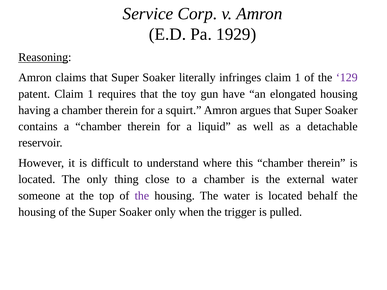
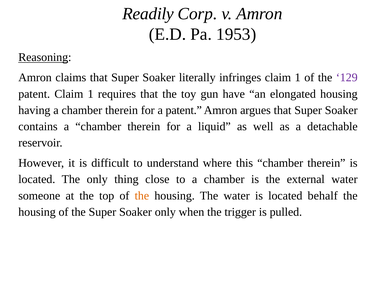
Service: Service -> Readily (148, 14)
1929: 1929 -> 1953 (236, 34)
a squirt: squirt -> patent (184, 110)
the colour: purple -> orange (142, 196)
